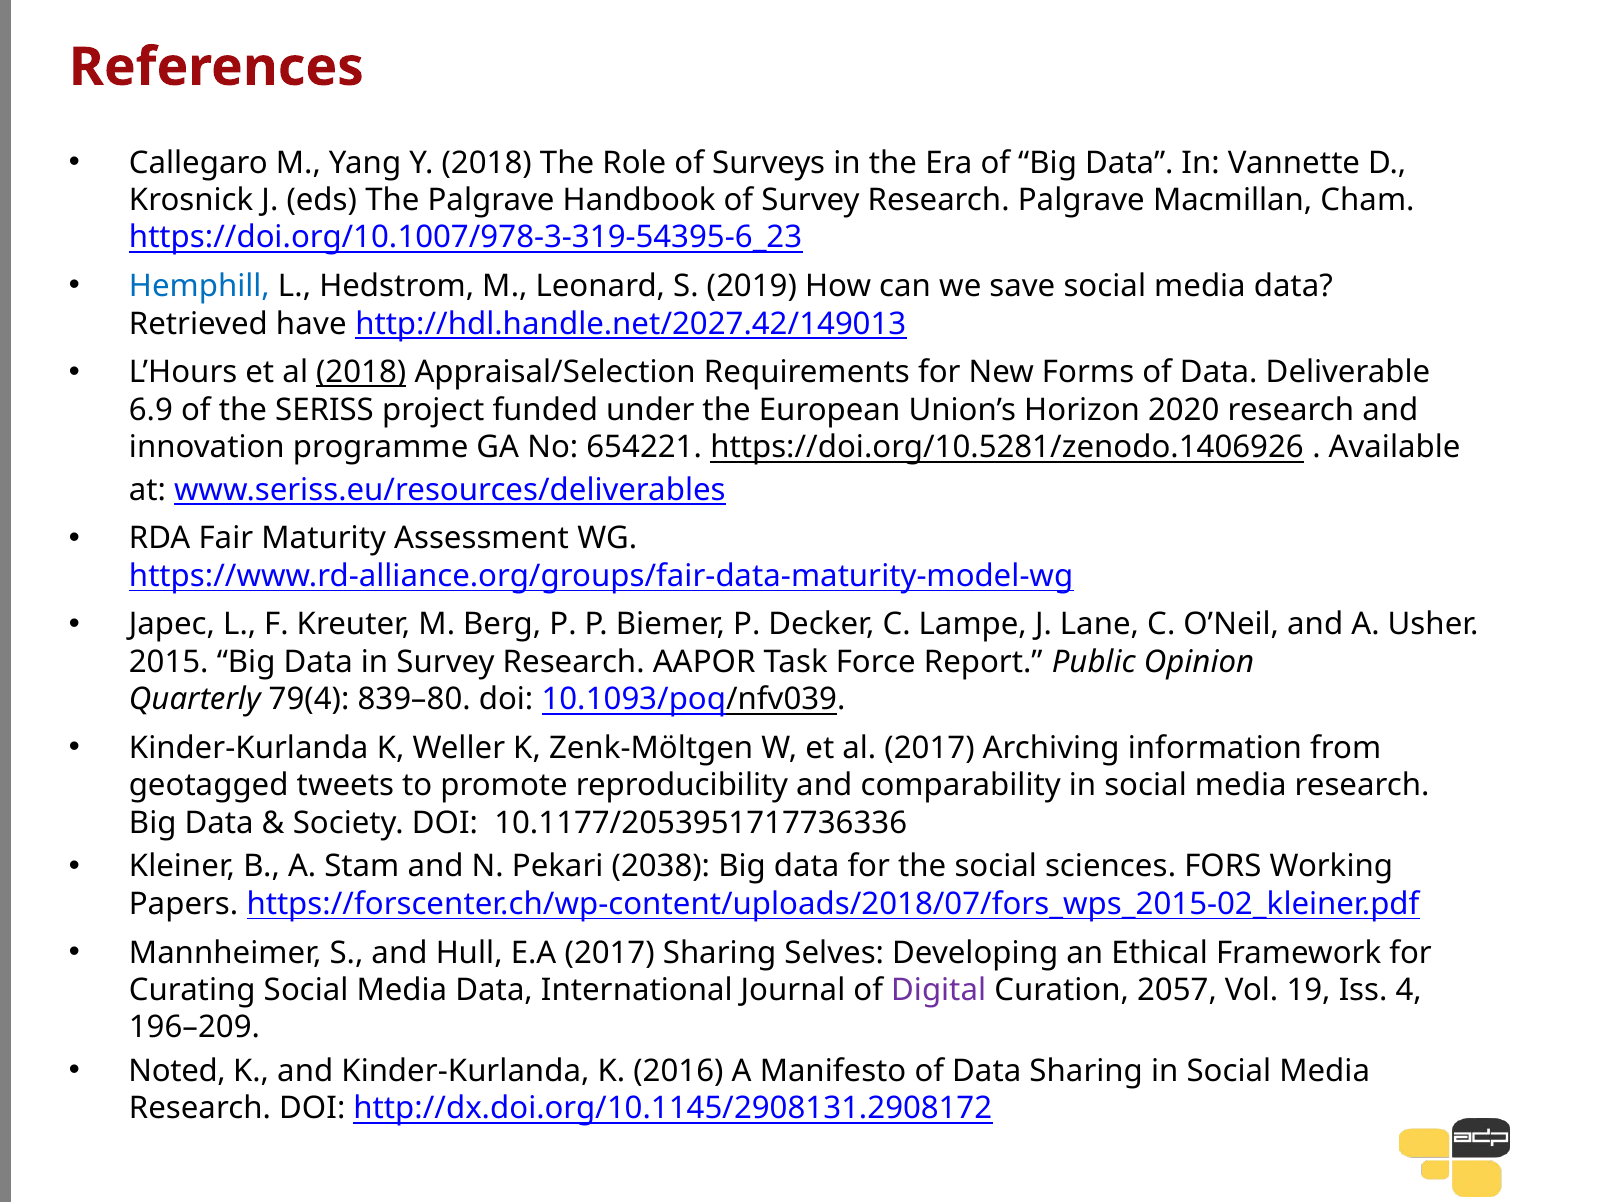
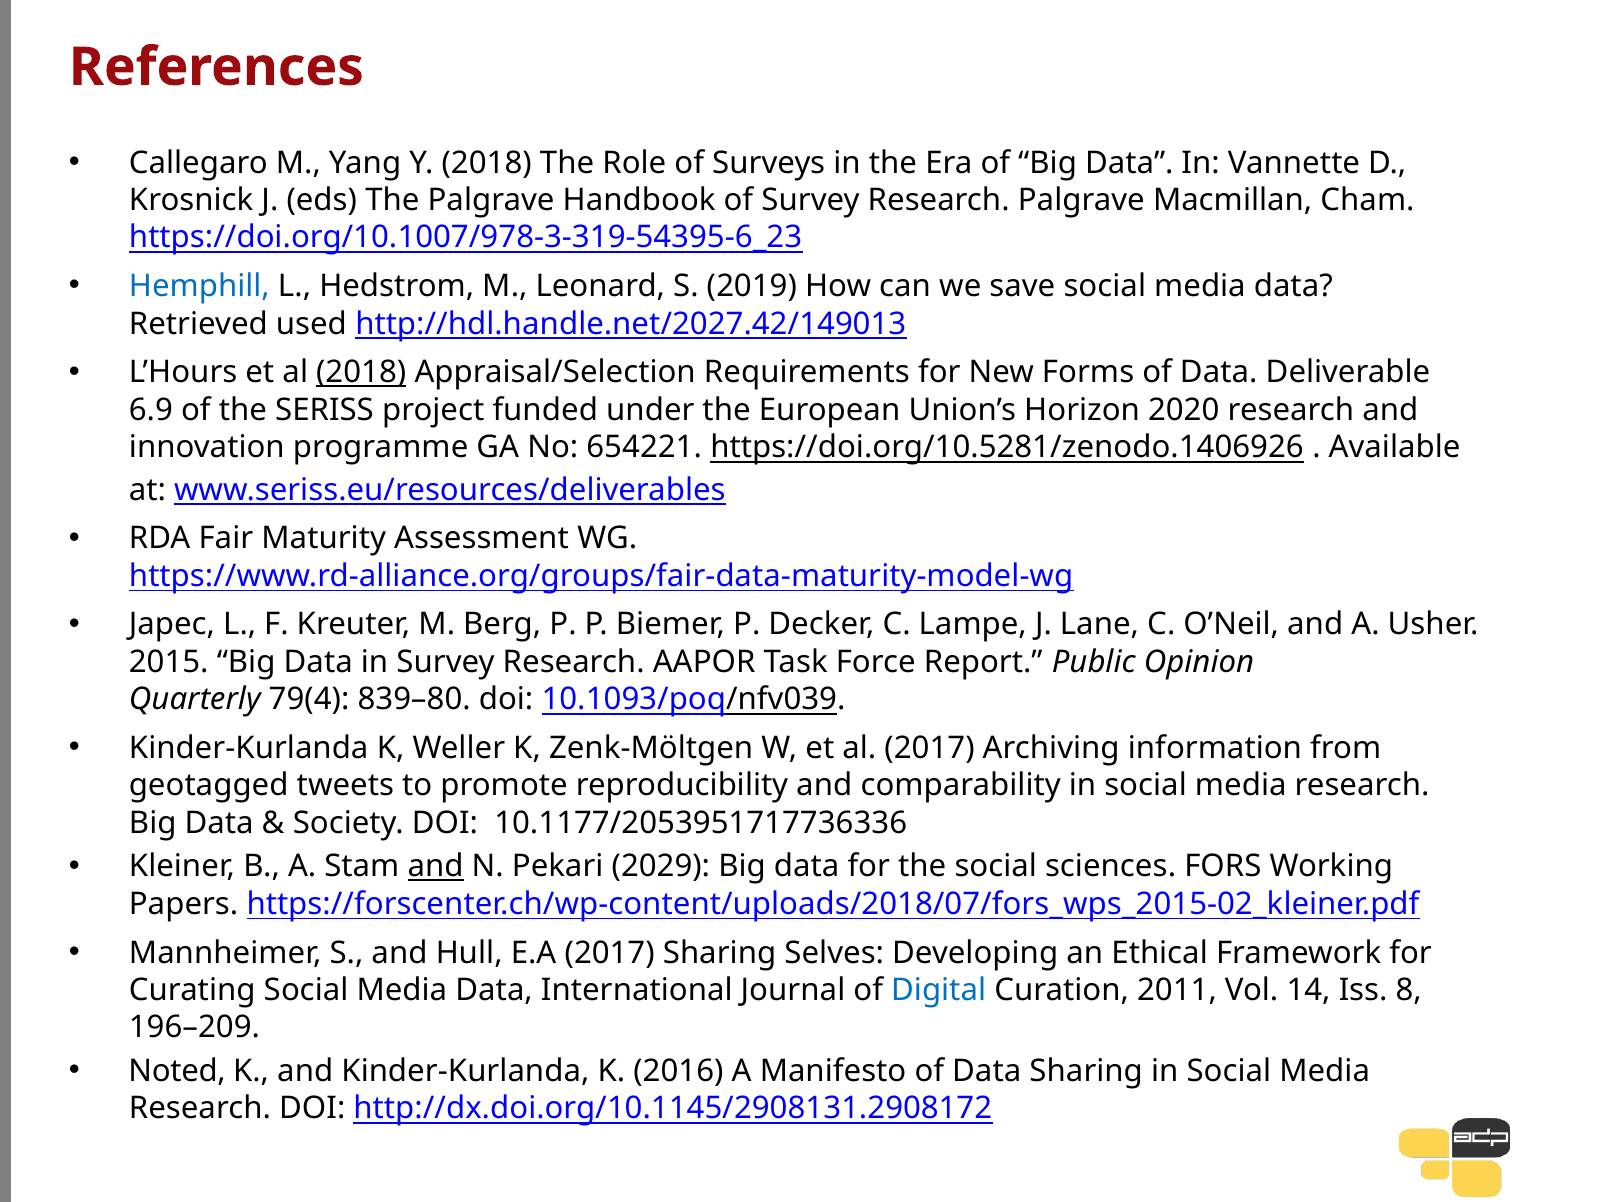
have: have -> used (311, 324)
and underline: none -> present (436, 867)
2038: 2038 -> 2029 (661, 867)
Digital colour: purple -> blue (939, 990)
2057: 2057 -> 2011 (1177, 990)
19: 19 -> 14 (1309, 990)
4: 4 -> 8 (1409, 990)
